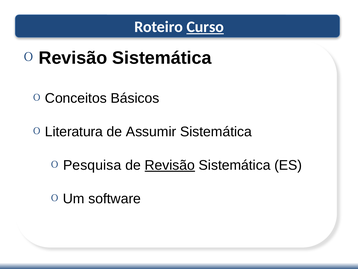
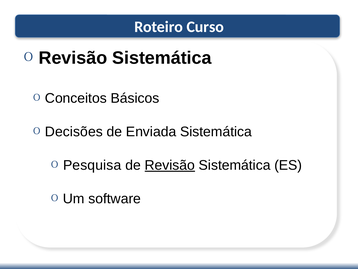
Curso underline: present -> none (205, 27)
Literatura: Literatura -> Decisões (74, 132)
Assumir: Assumir -> Enviada (151, 132)
